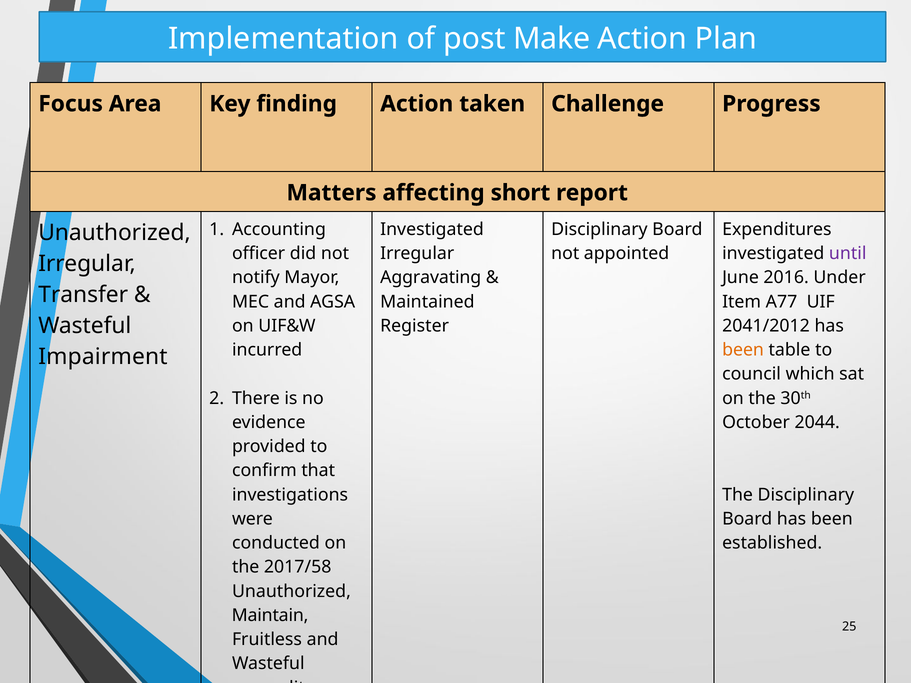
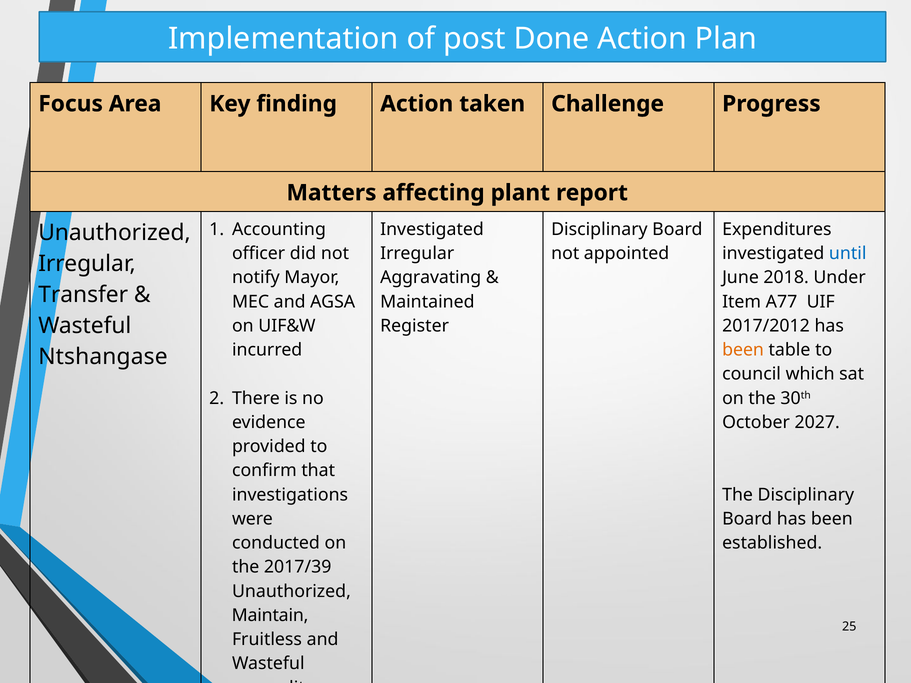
Make: Make -> Done (552, 39)
short: short -> plant (520, 193)
until colour: purple -> blue (848, 254)
2016: 2016 -> 2018 (786, 278)
2041/2012: 2041/2012 -> 2017/2012 (766, 326)
Impairment: Impairment -> Ntshangase (103, 357)
2044: 2044 -> 2027 (817, 422)
2017/58: 2017/58 -> 2017/39 (298, 567)
